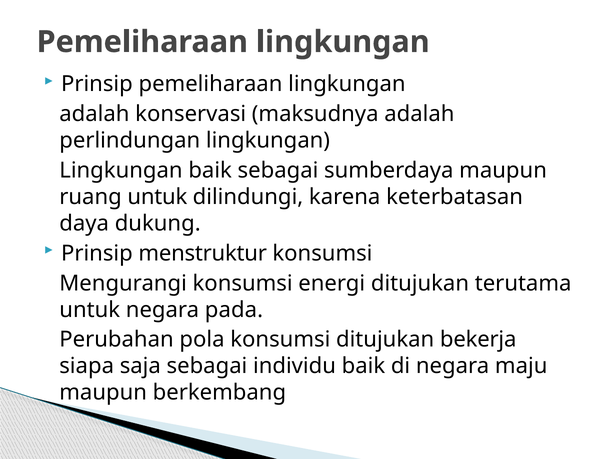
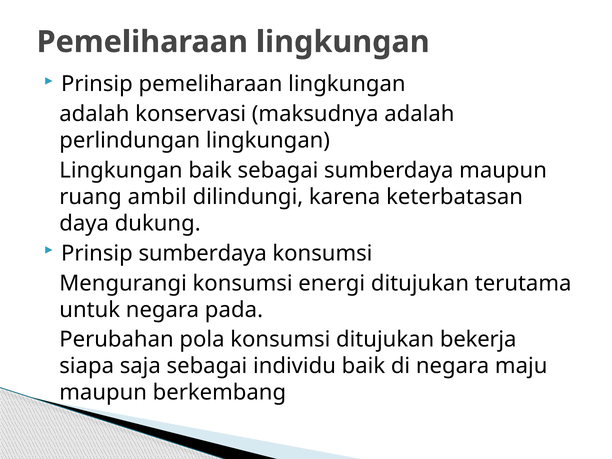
ruang untuk: untuk -> ambil (157, 197)
Prinsip menstruktur: menstruktur -> sumberdaya (203, 253)
